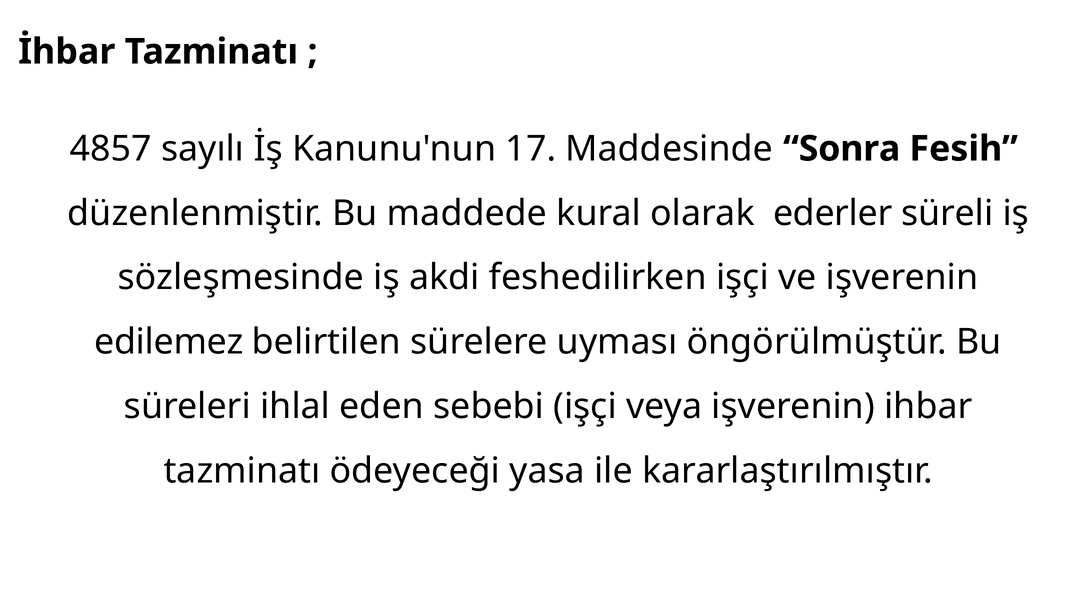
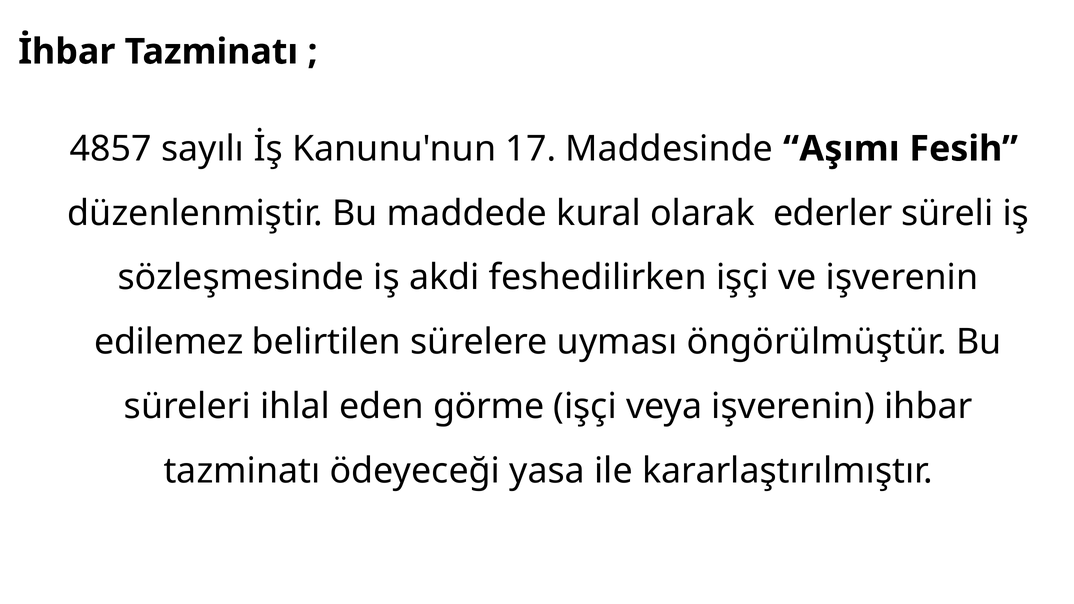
Sonra: Sonra -> Aşımı (841, 149)
sebebi: sebebi -> görme (489, 407)
